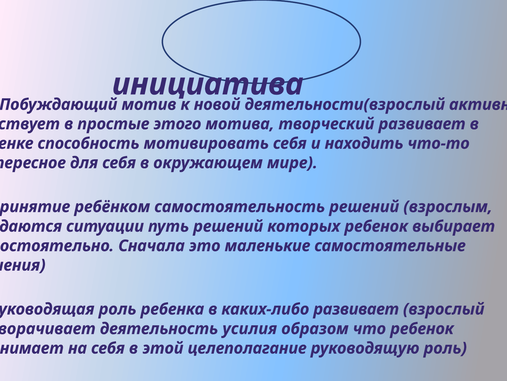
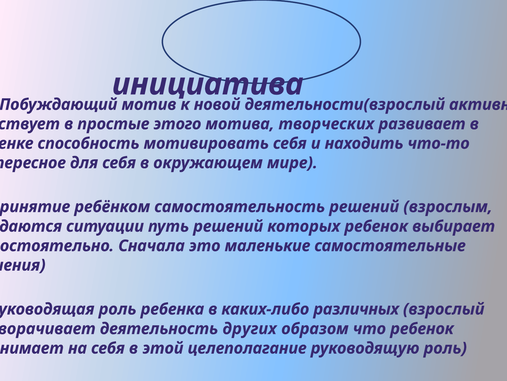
творческий: творческий -> творческих (326, 124)
каких-либо развивает: развивает -> различных (356, 309)
усилия: усилия -> других (250, 328)
